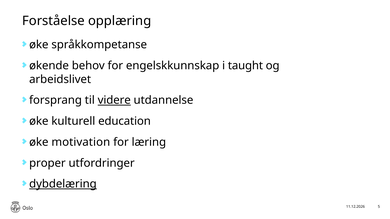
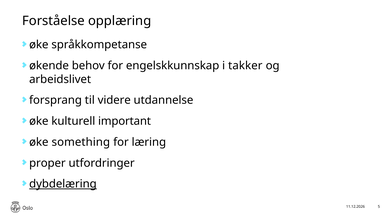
taught: taught -> takker (245, 66)
videre underline: present -> none (114, 100)
education: education -> important (125, 121)
motivation: motivation -> something (81, 142)
